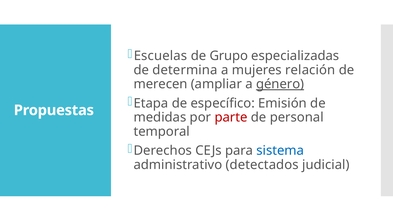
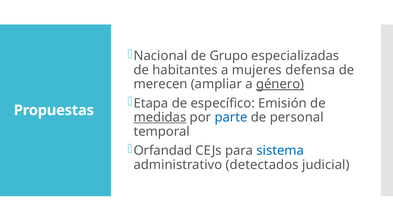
Escuelas: Escuelas -> Nacional (160, 56)
determina: determina -> habitantes (185, 70)
relación: relación -> defensa (310, 70)
medidas underline: none -> present (160, 117)
parte colour: red -> blue (231, 117)
Derechos: Derechos -> Orfandad (163, 151)
